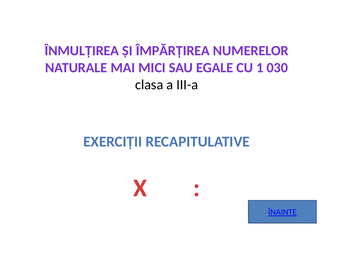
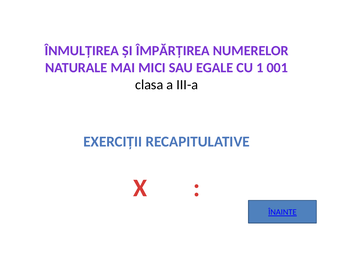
030: 030 -> 001 (277, 68)
